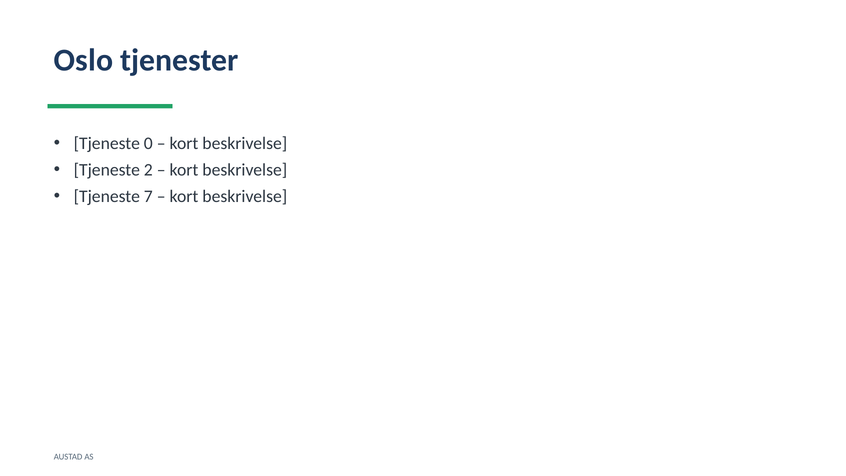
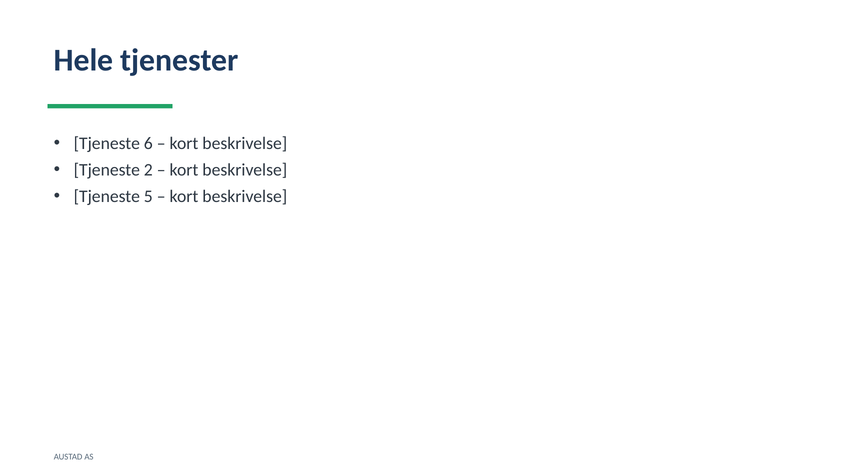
Oslo: Oslo -> Hele (84, 60)
0: 0 -> 6 (148, 143)
7: 7 -> 5 (148, 196)
